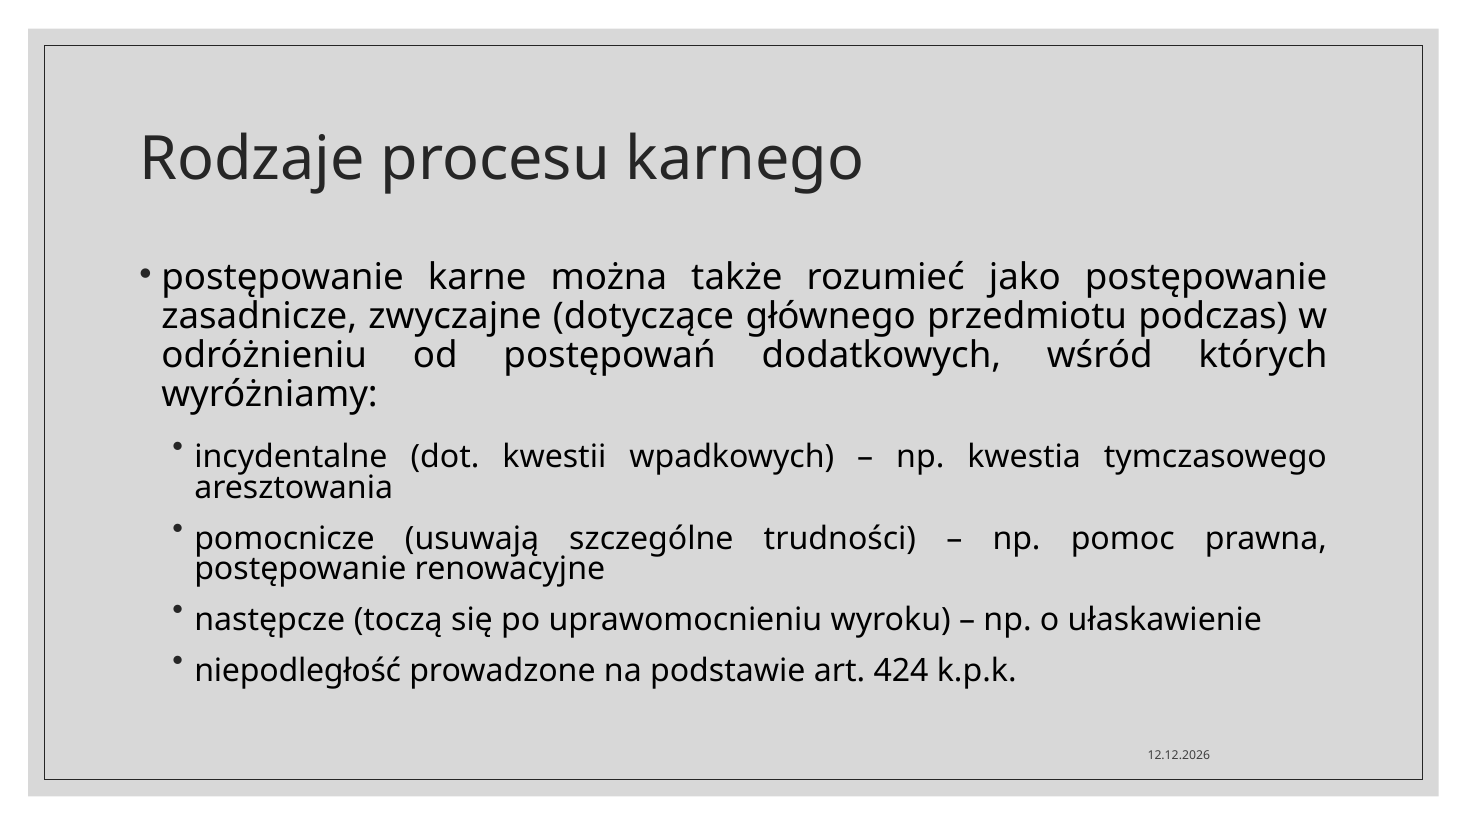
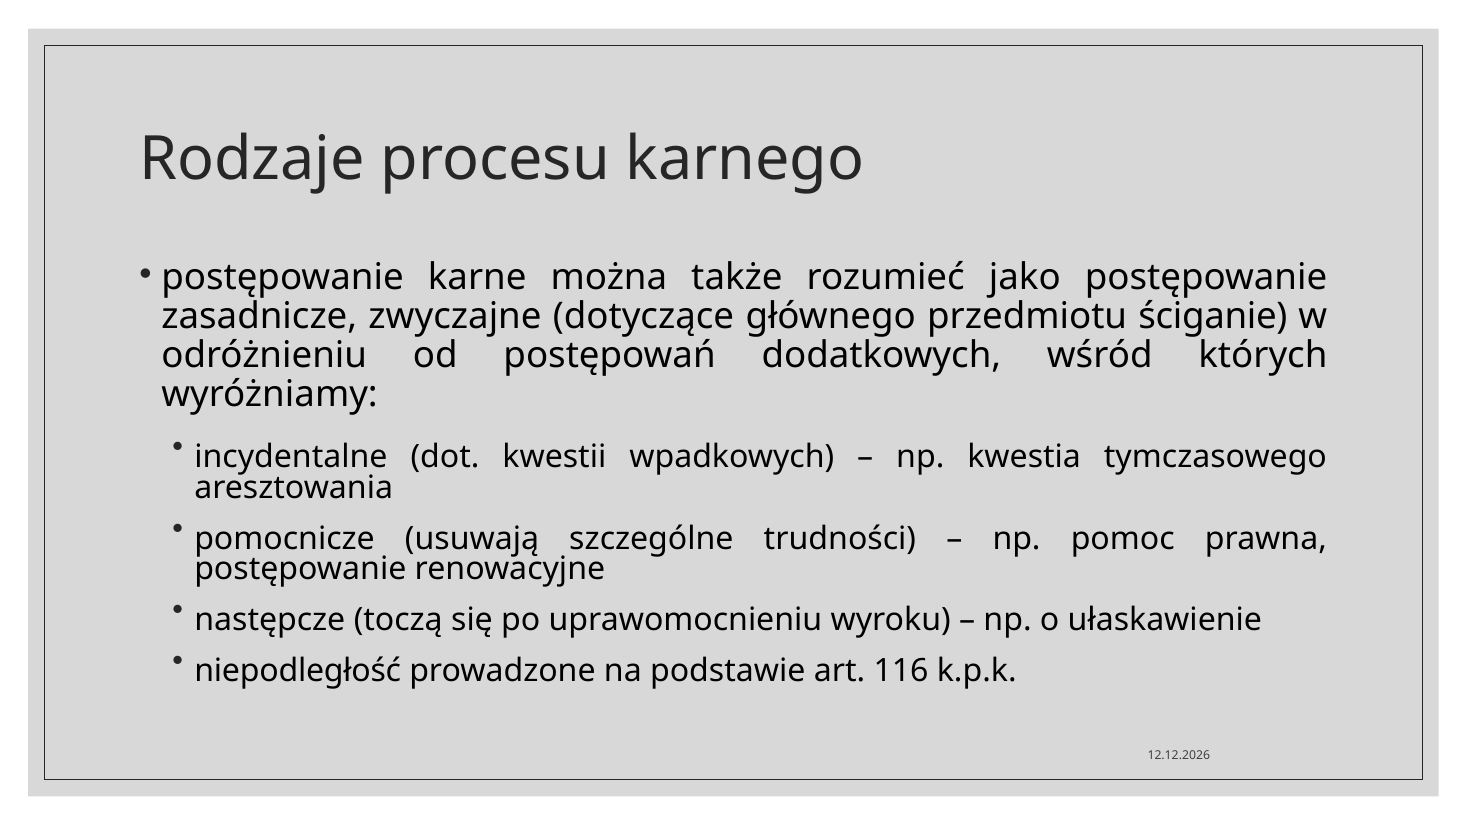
podczas: podczas -> ściganie (1213, 317)
424: 424 -> 116 (901, 671)
